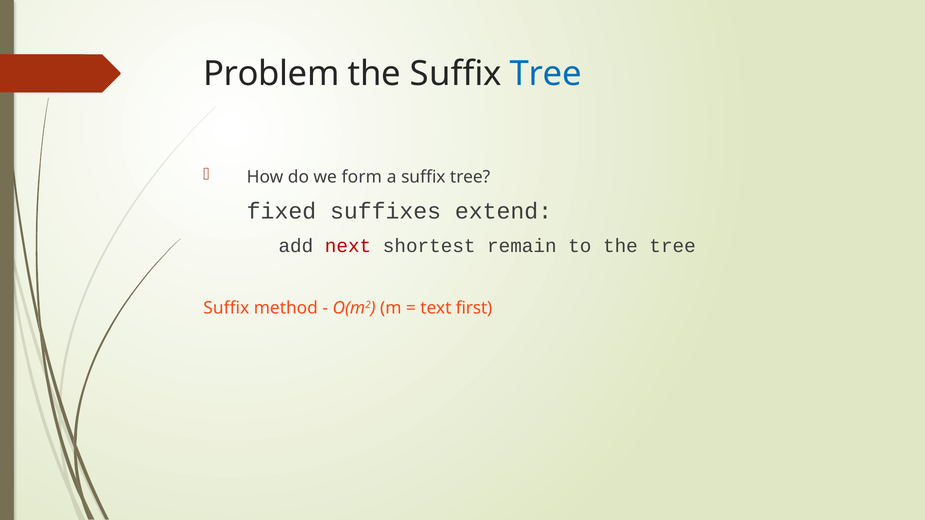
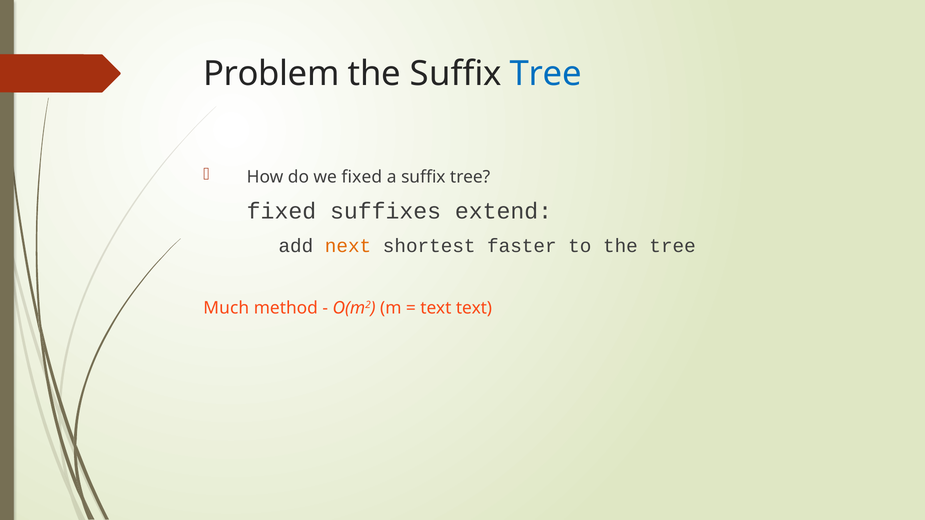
we form: form -> fixed (362, 177)
next colour: red -> orange (348, 246)
remain: remain -> faster (522, 246)
Suffix: Suffix -> Much (226, 308)
text first: first -> text (474, 308)
